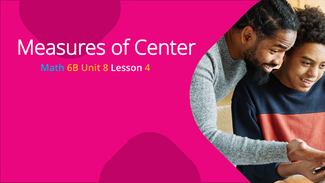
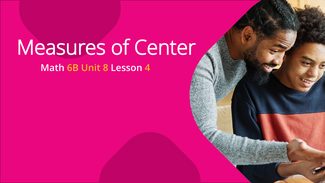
Math colour: light blue -> white (53, 68)
